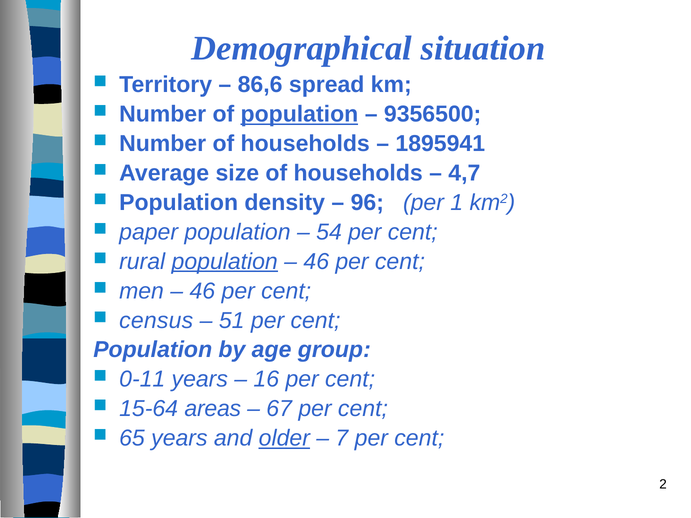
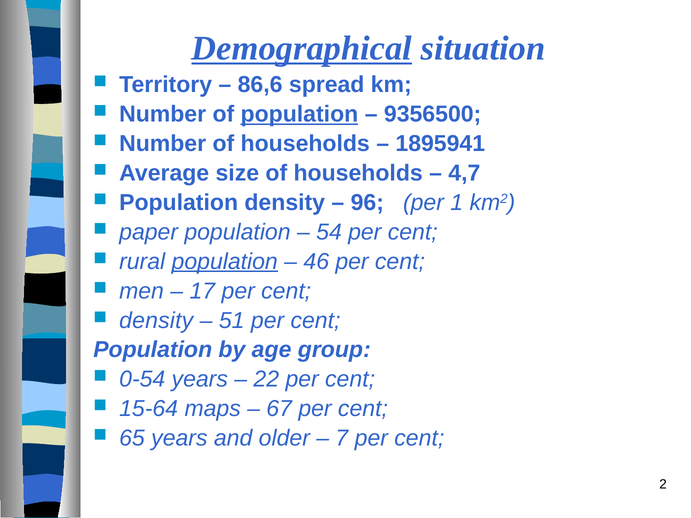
Demographical underline: none -> present (302, 48)
46: 46 -> 17 (202, 291)
census: census -> density (156, 321)
0-11: 0-11 -> 0-54 (142, 379)
16: 16 -> 22 (266, 379)
areas: areas -> maps (213, 409)
older underline: present -> none (284, 438)
